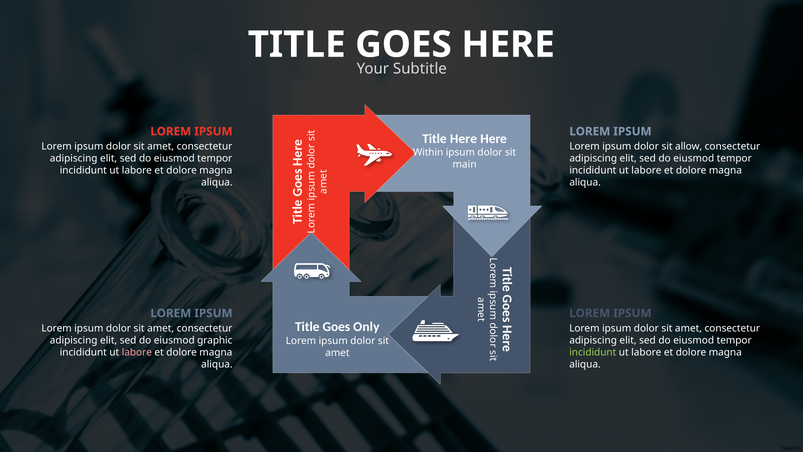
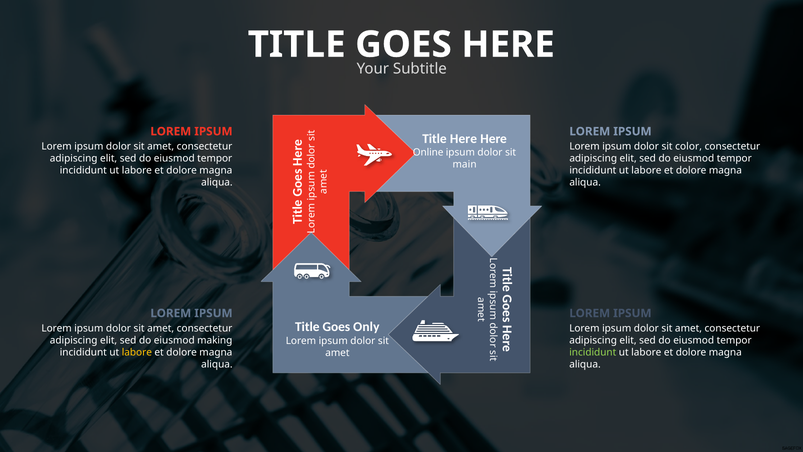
allow: allow -> color (689, 146)
Within: Within -> Online (428, 152)
graphic: graphic -> making (215, 340)
labore colour: pink -> yellow (137, 352)
